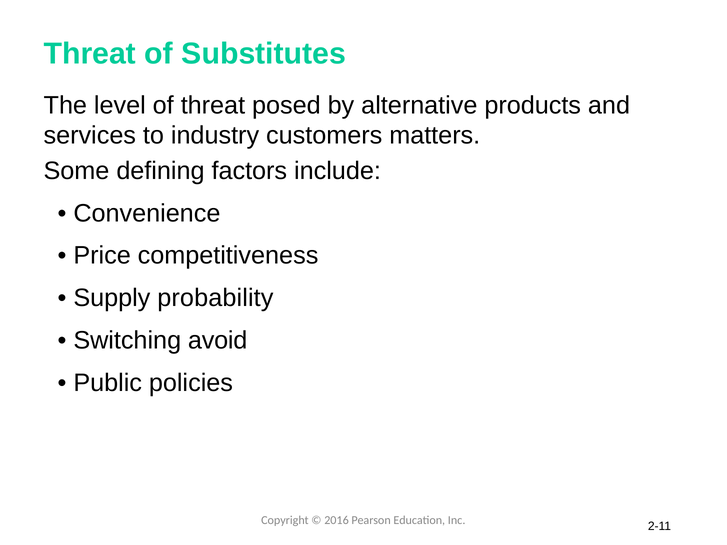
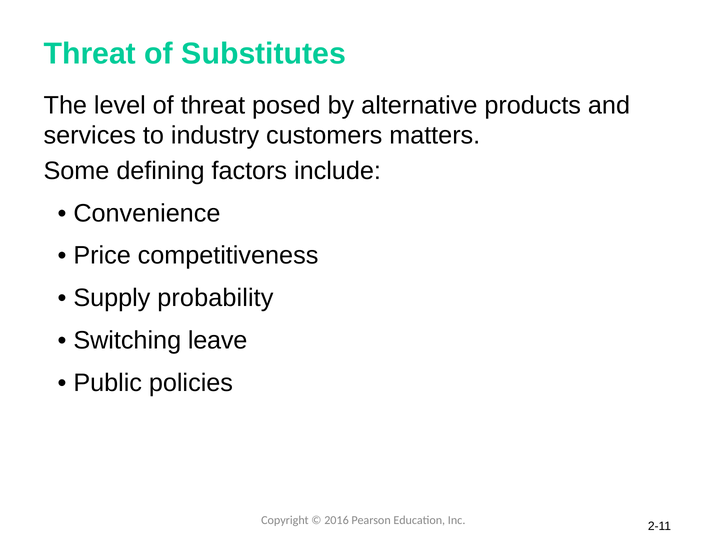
avoid: avoid -> leave (218, 341)
